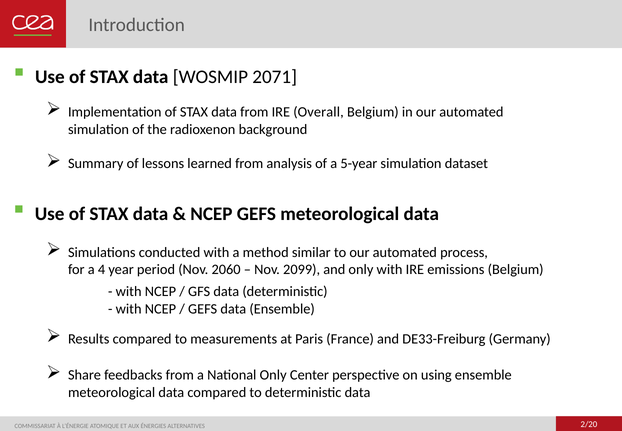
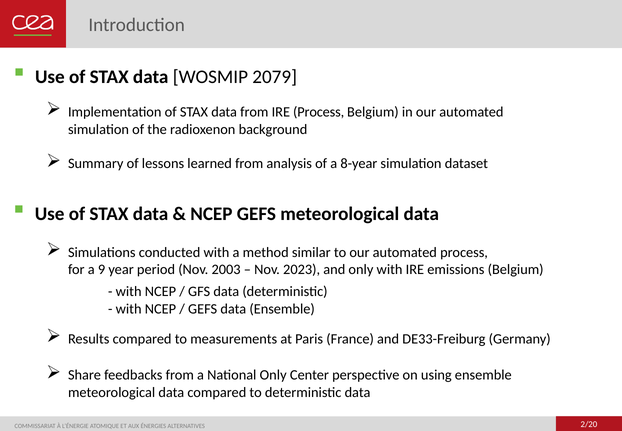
2071: 2071 -> 2079 (275, 77)
IRE Overall: Overall -> Process (319, 112)
5-year: 5-year -> 8-year (359, 164)
4: 4 -> 9 (102, 269)
2060: 2060 -> 2003 (226, 269)
2099: 2099 -> 2023 (302, 269)
